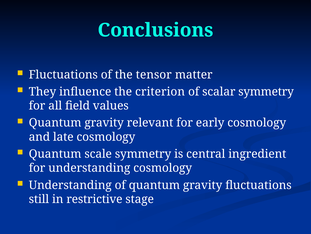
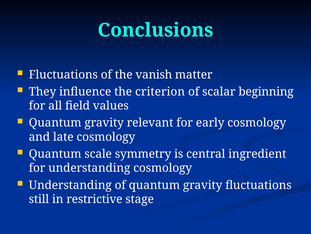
tensor: tensor -> vanish (154, 74)
scalar symmetry: symmetry -> beginning (266, 91)
